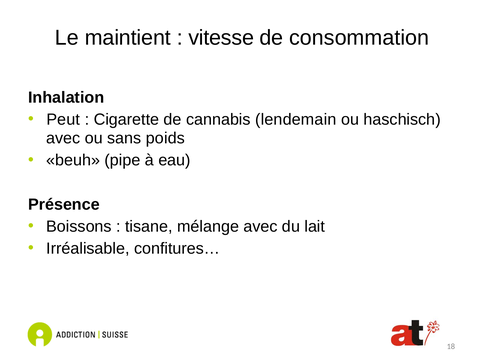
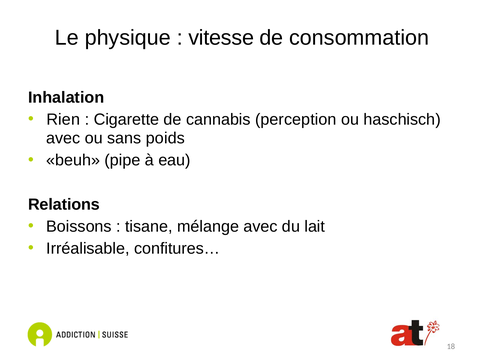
maintient: maintient -> physique (128, 38)
Peut: Peut -> Rien (63, 119)
lendemain: lendemain -> perception (296, 119)
Présence: Présence -> Relations (64, 204)
